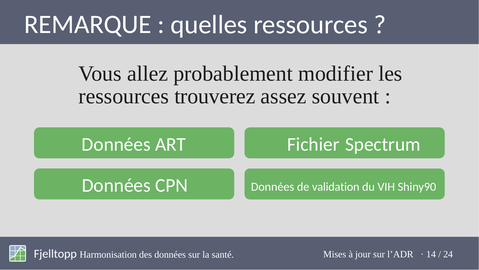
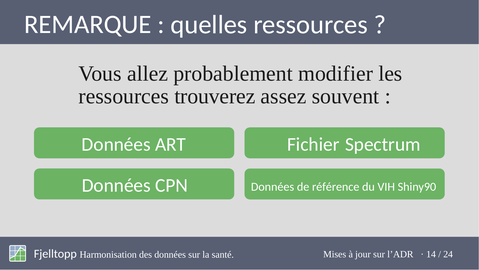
validation: validation -> référence (336, 187)
